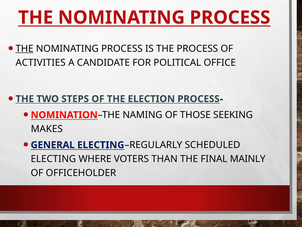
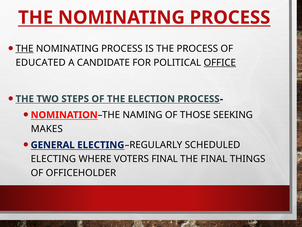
ACTIVITIES: ACTIVITIES -> EDUCATED (41, 62)
OFFICE underline: none -> present (220, 62)
VOTERS THAN: THAN -> FINAL (165, 159)
MAINLY: MAINLY -> THINGS (248, 159)
